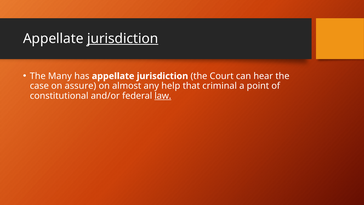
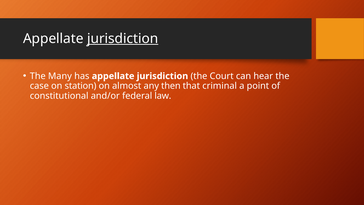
assure: assure -> station (81, 86)
help: help -> then (171, 86)
law underline: present -> none (163, 96)
